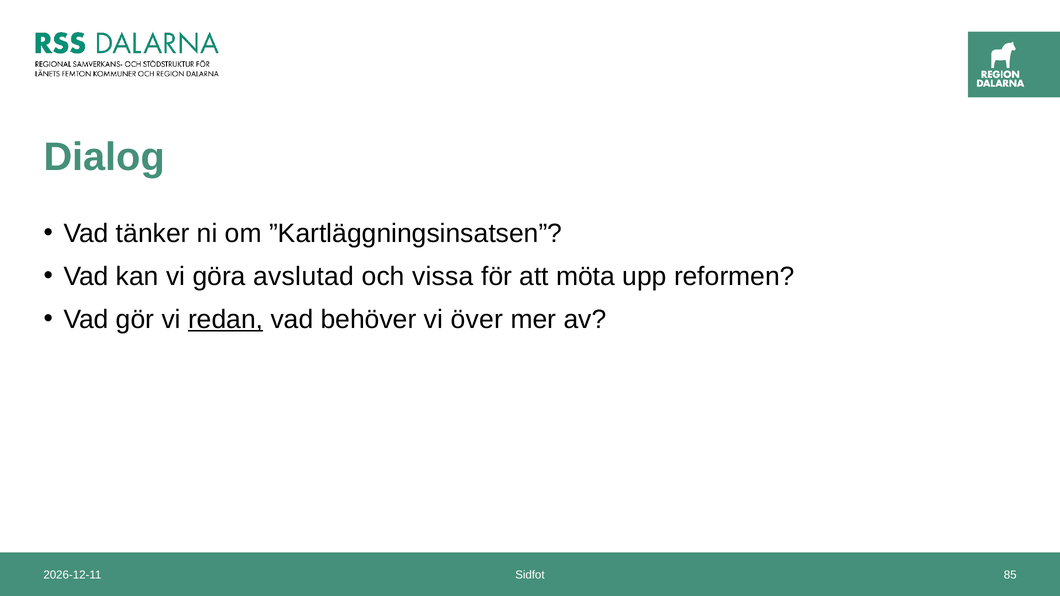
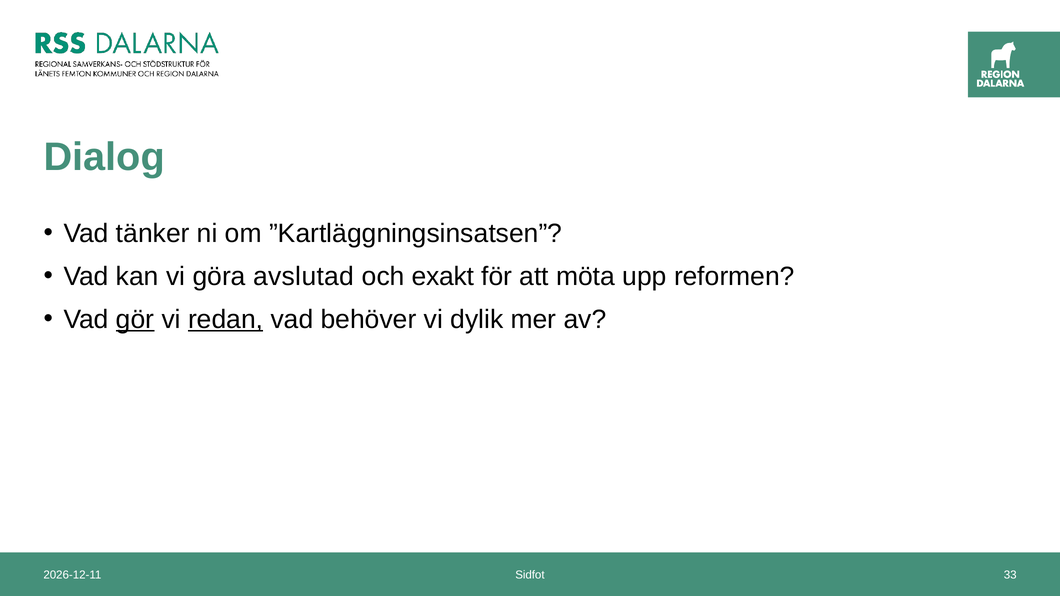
vissa: vissa -> exakt (443, 277)
gör underline: none -> present (135, 320)
över: över -> dylik (477, 320)
85: 85 -> 33 (1010, 575)
